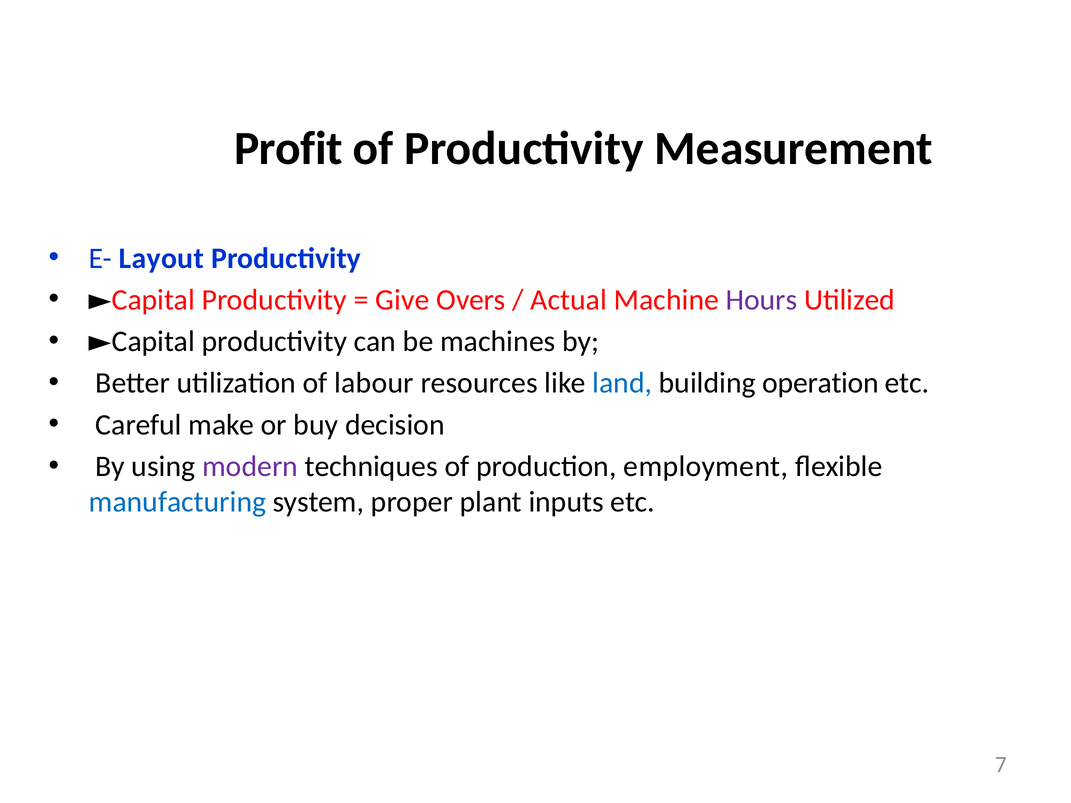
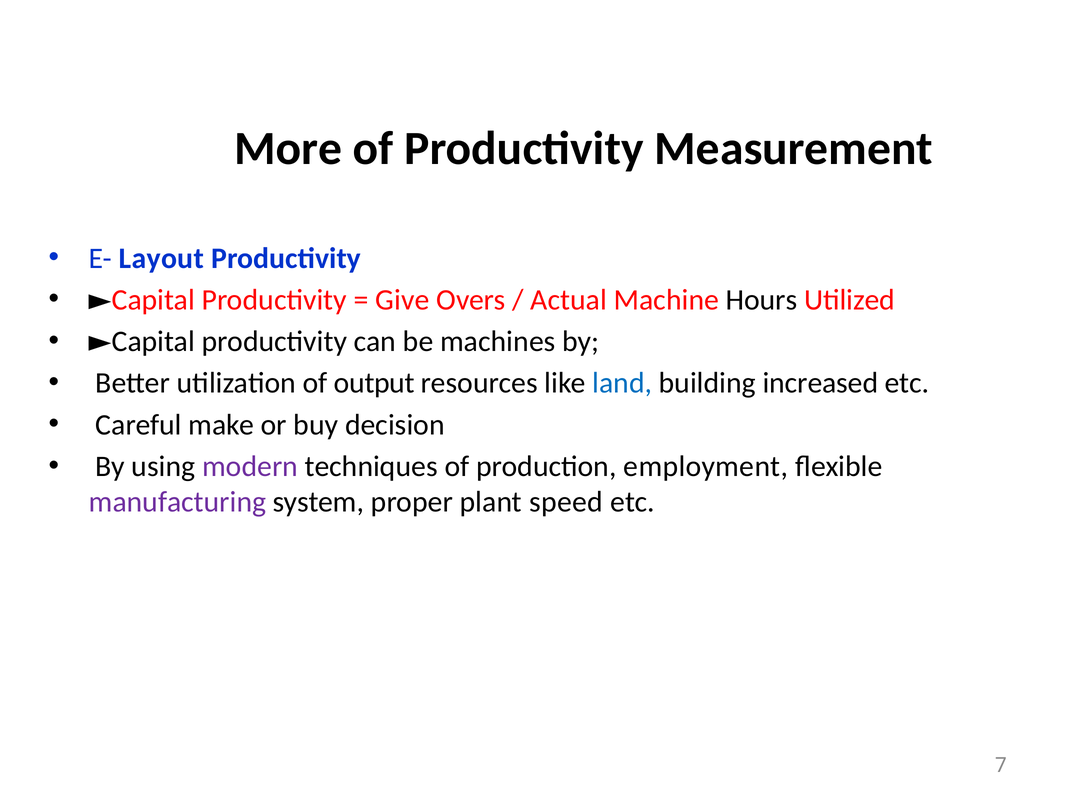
Profit: Profit -> More (288, 148)
Hours colour: purple -> black (761, 300)
labour: labour -> output (374, 383)
operation: operation -> increased (820, 383)
manufacturing colour: blue -> purple (177, 502)
inputs: inputs -> speed (566, 502)
